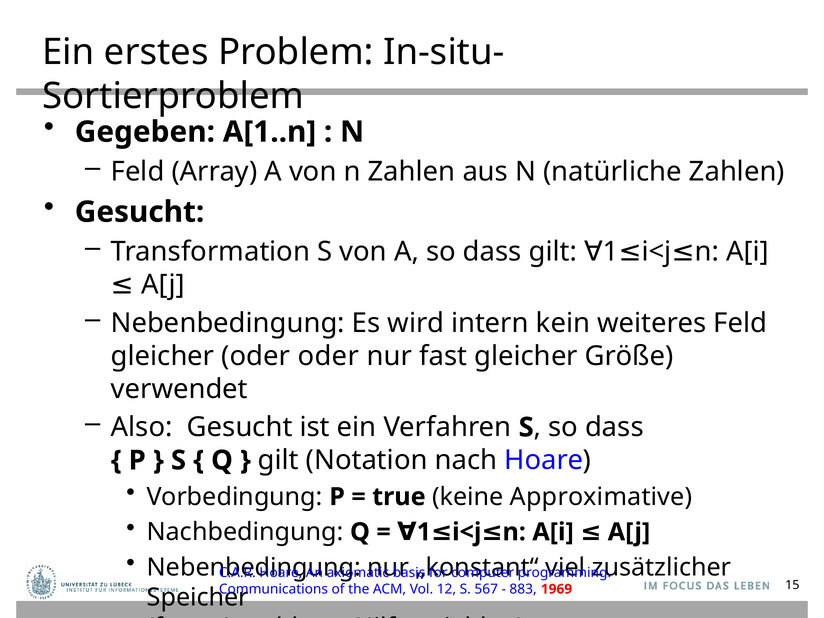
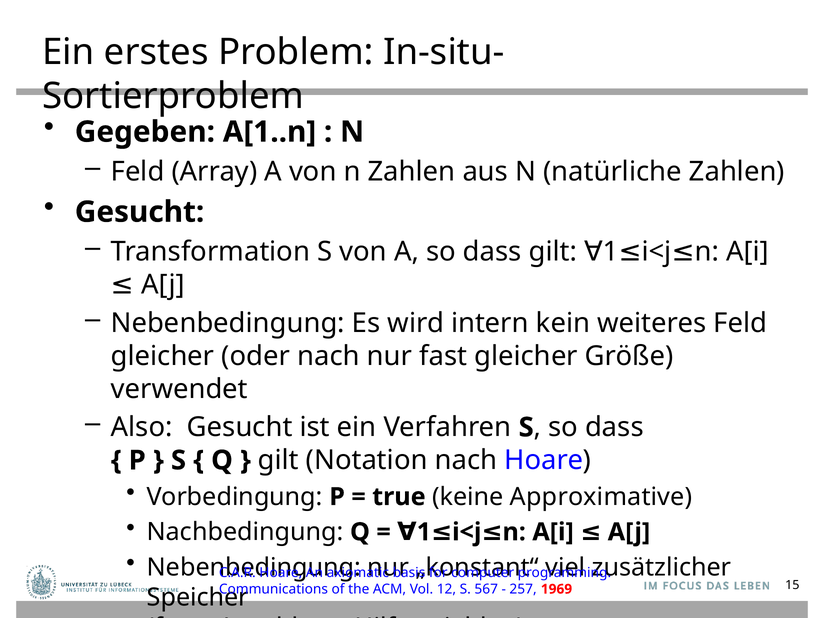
oder oder: oder -> nach (328, 356)
883: 883 -> 257 (523, 589)
